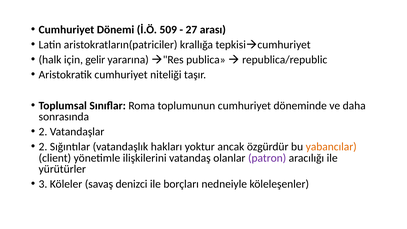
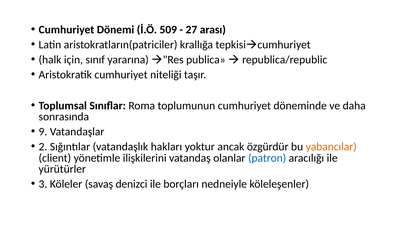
gelir: gelir -> sınıf (95, 60)
2: 2 -> 9 (43, 132)
patron colour: purple -> blue (267, 158)
